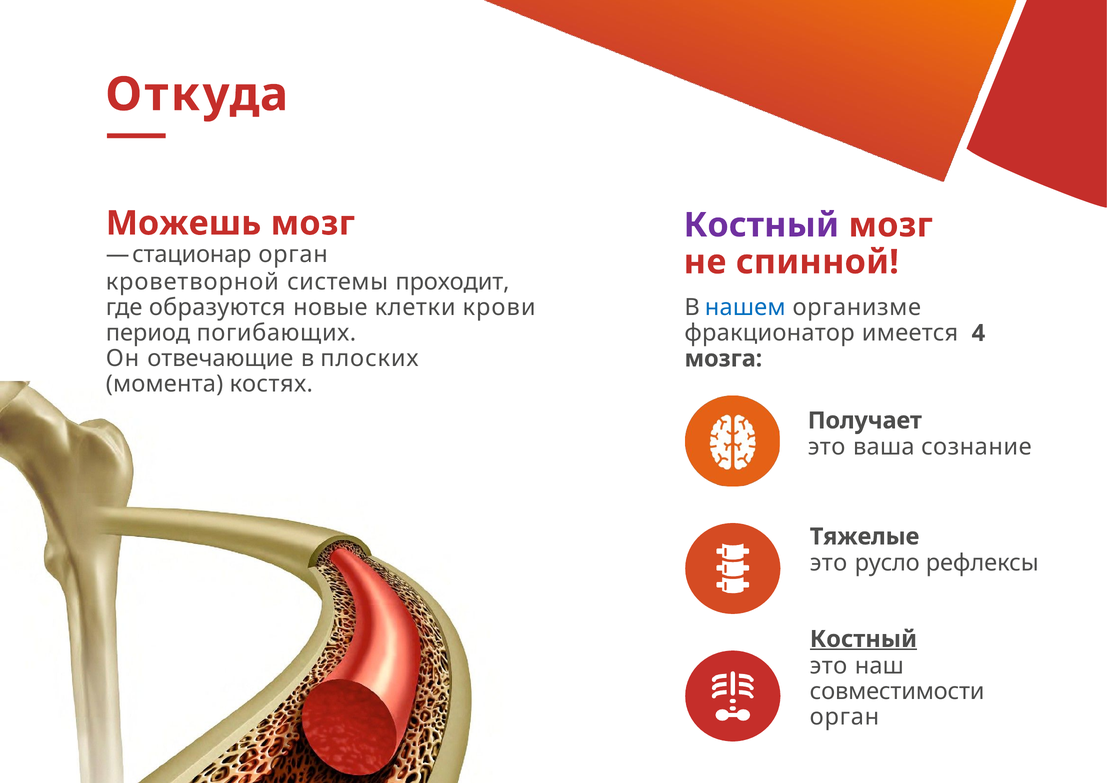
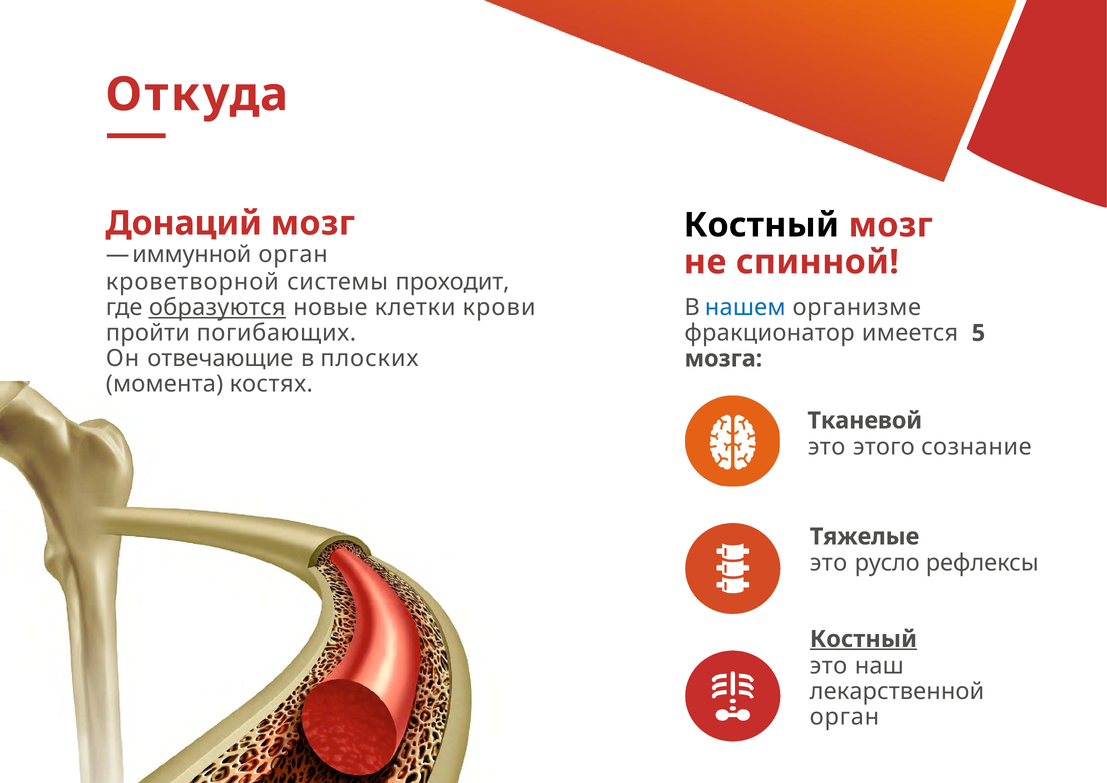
Можешь: Можешь -> Донаций (184, 223)
Костный colour: purple -> black (761, 225)
стационар: стационар -> иммунной (192, 255)
образуются underline: none -> present (217, 307)
период: период -> пройти (148, 333)
4: 4 -> 5 (978, 333)
Получает: Получает -> Тканевой (865, 421)
ваша: ваша -> этого (884, 447)
совместимости: совместимости -> лекарственной (897, 691)
